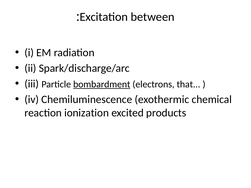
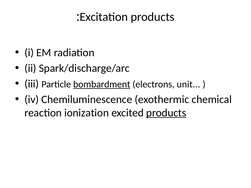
Excitation between: between -> products (153, 17)
that: that -> unit (188, 84)
products underline: none -> present (166, 113)
